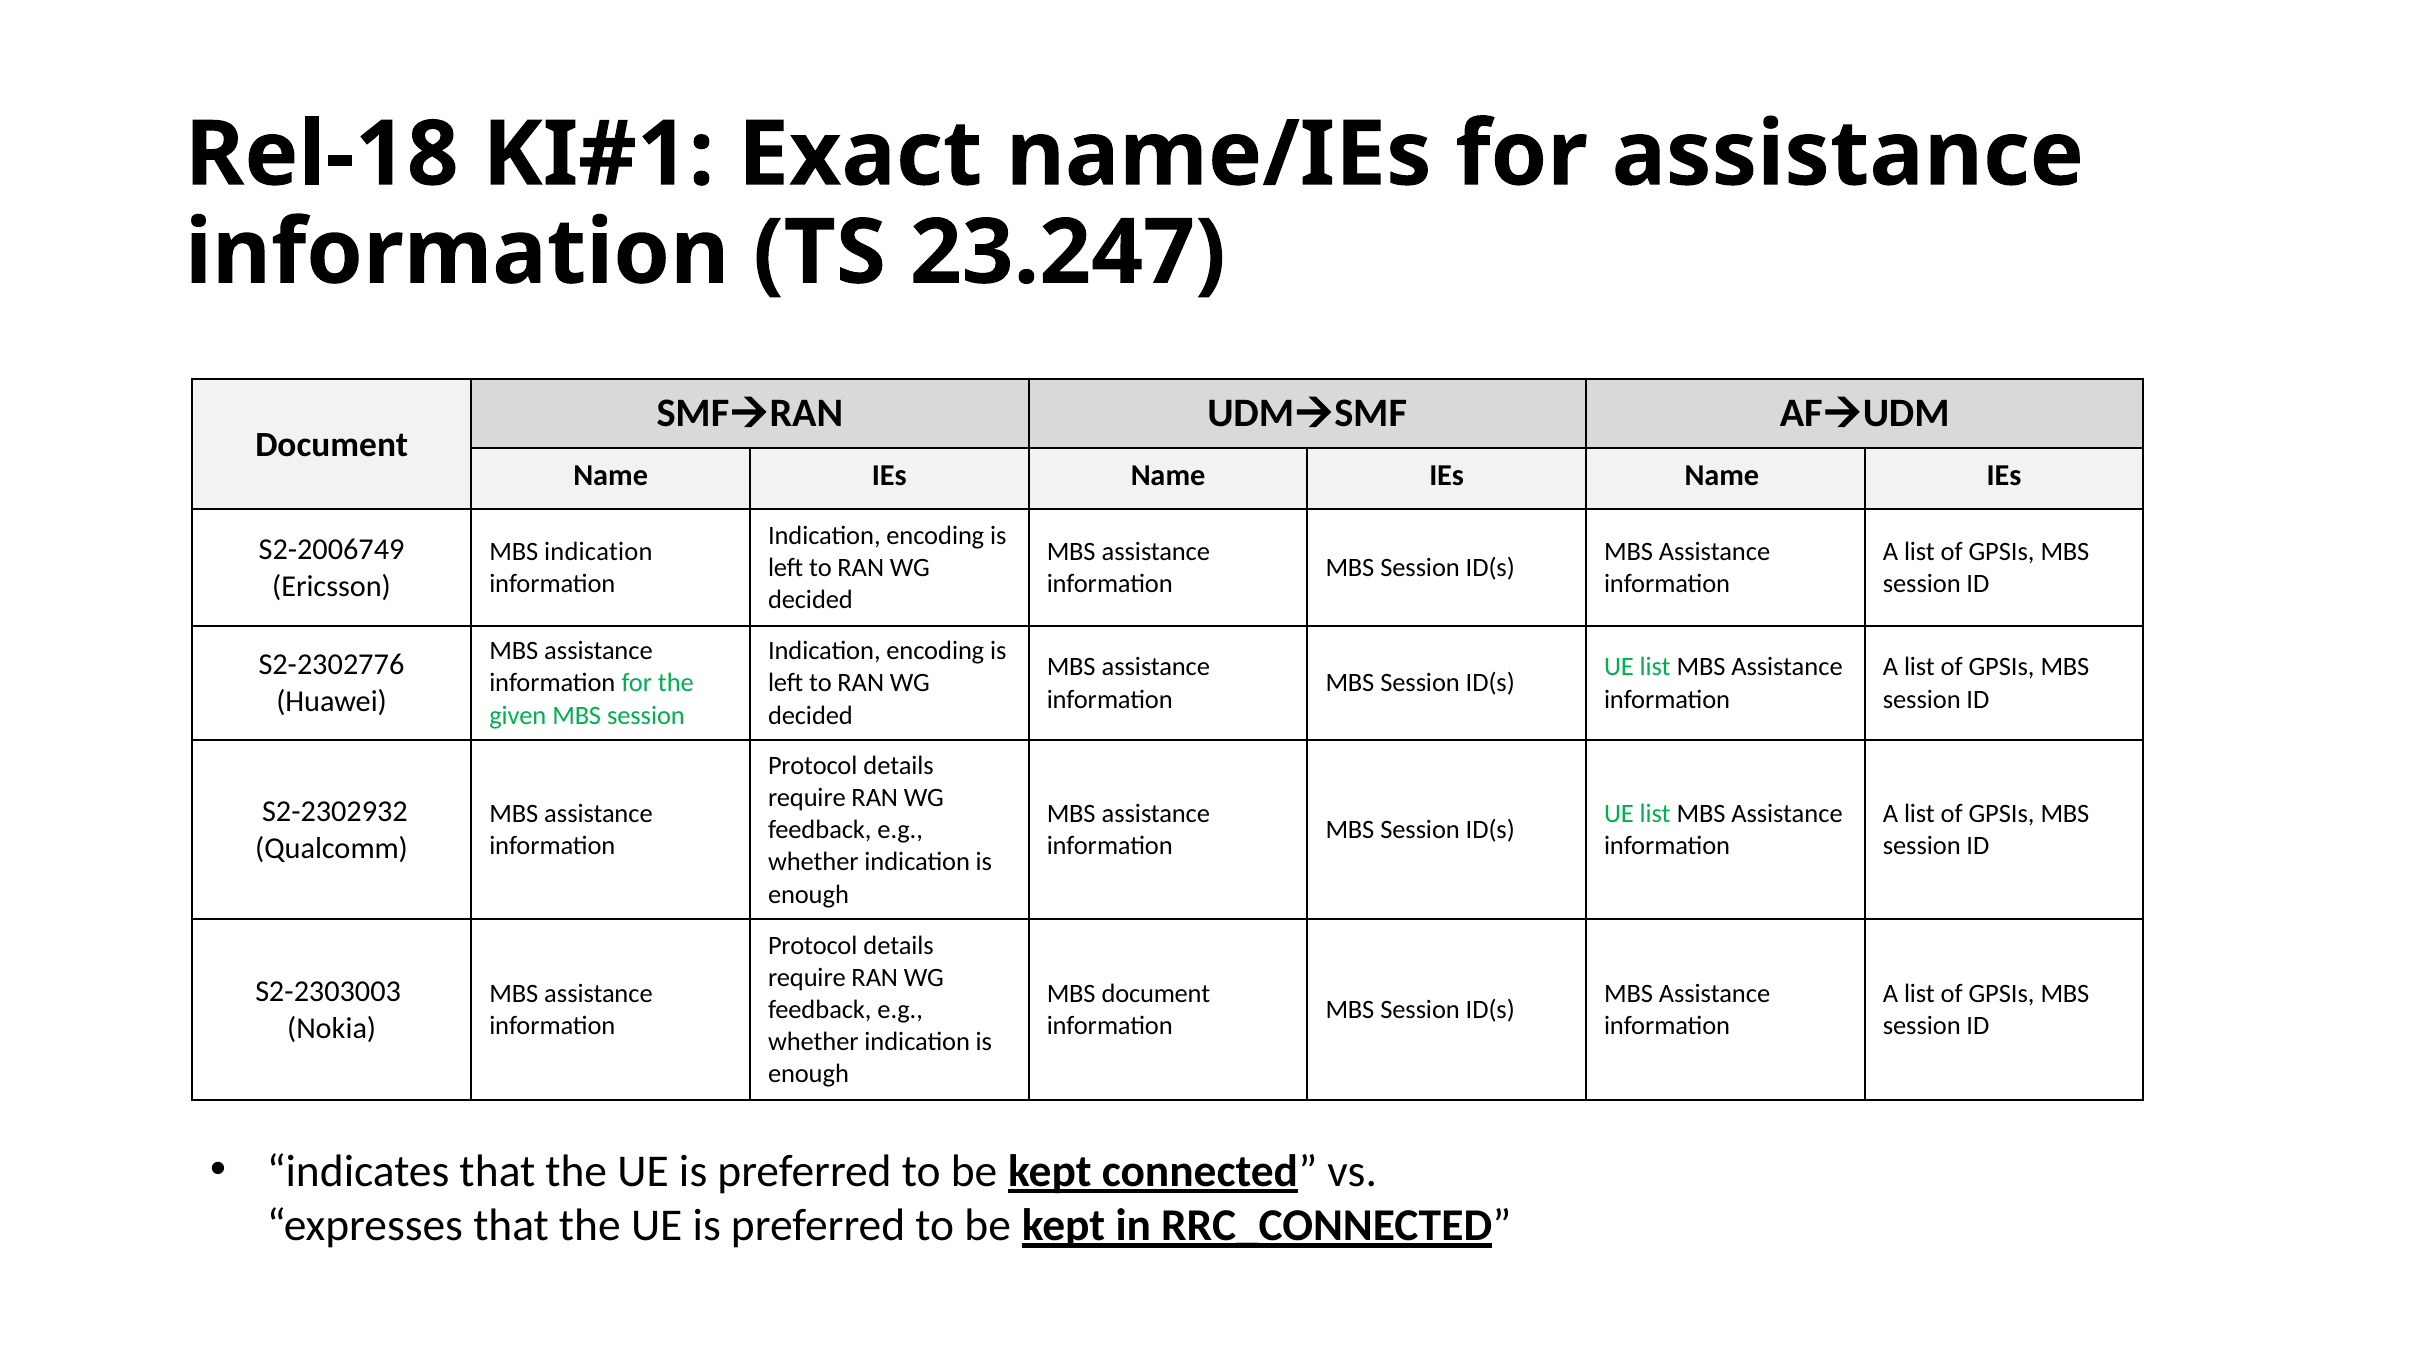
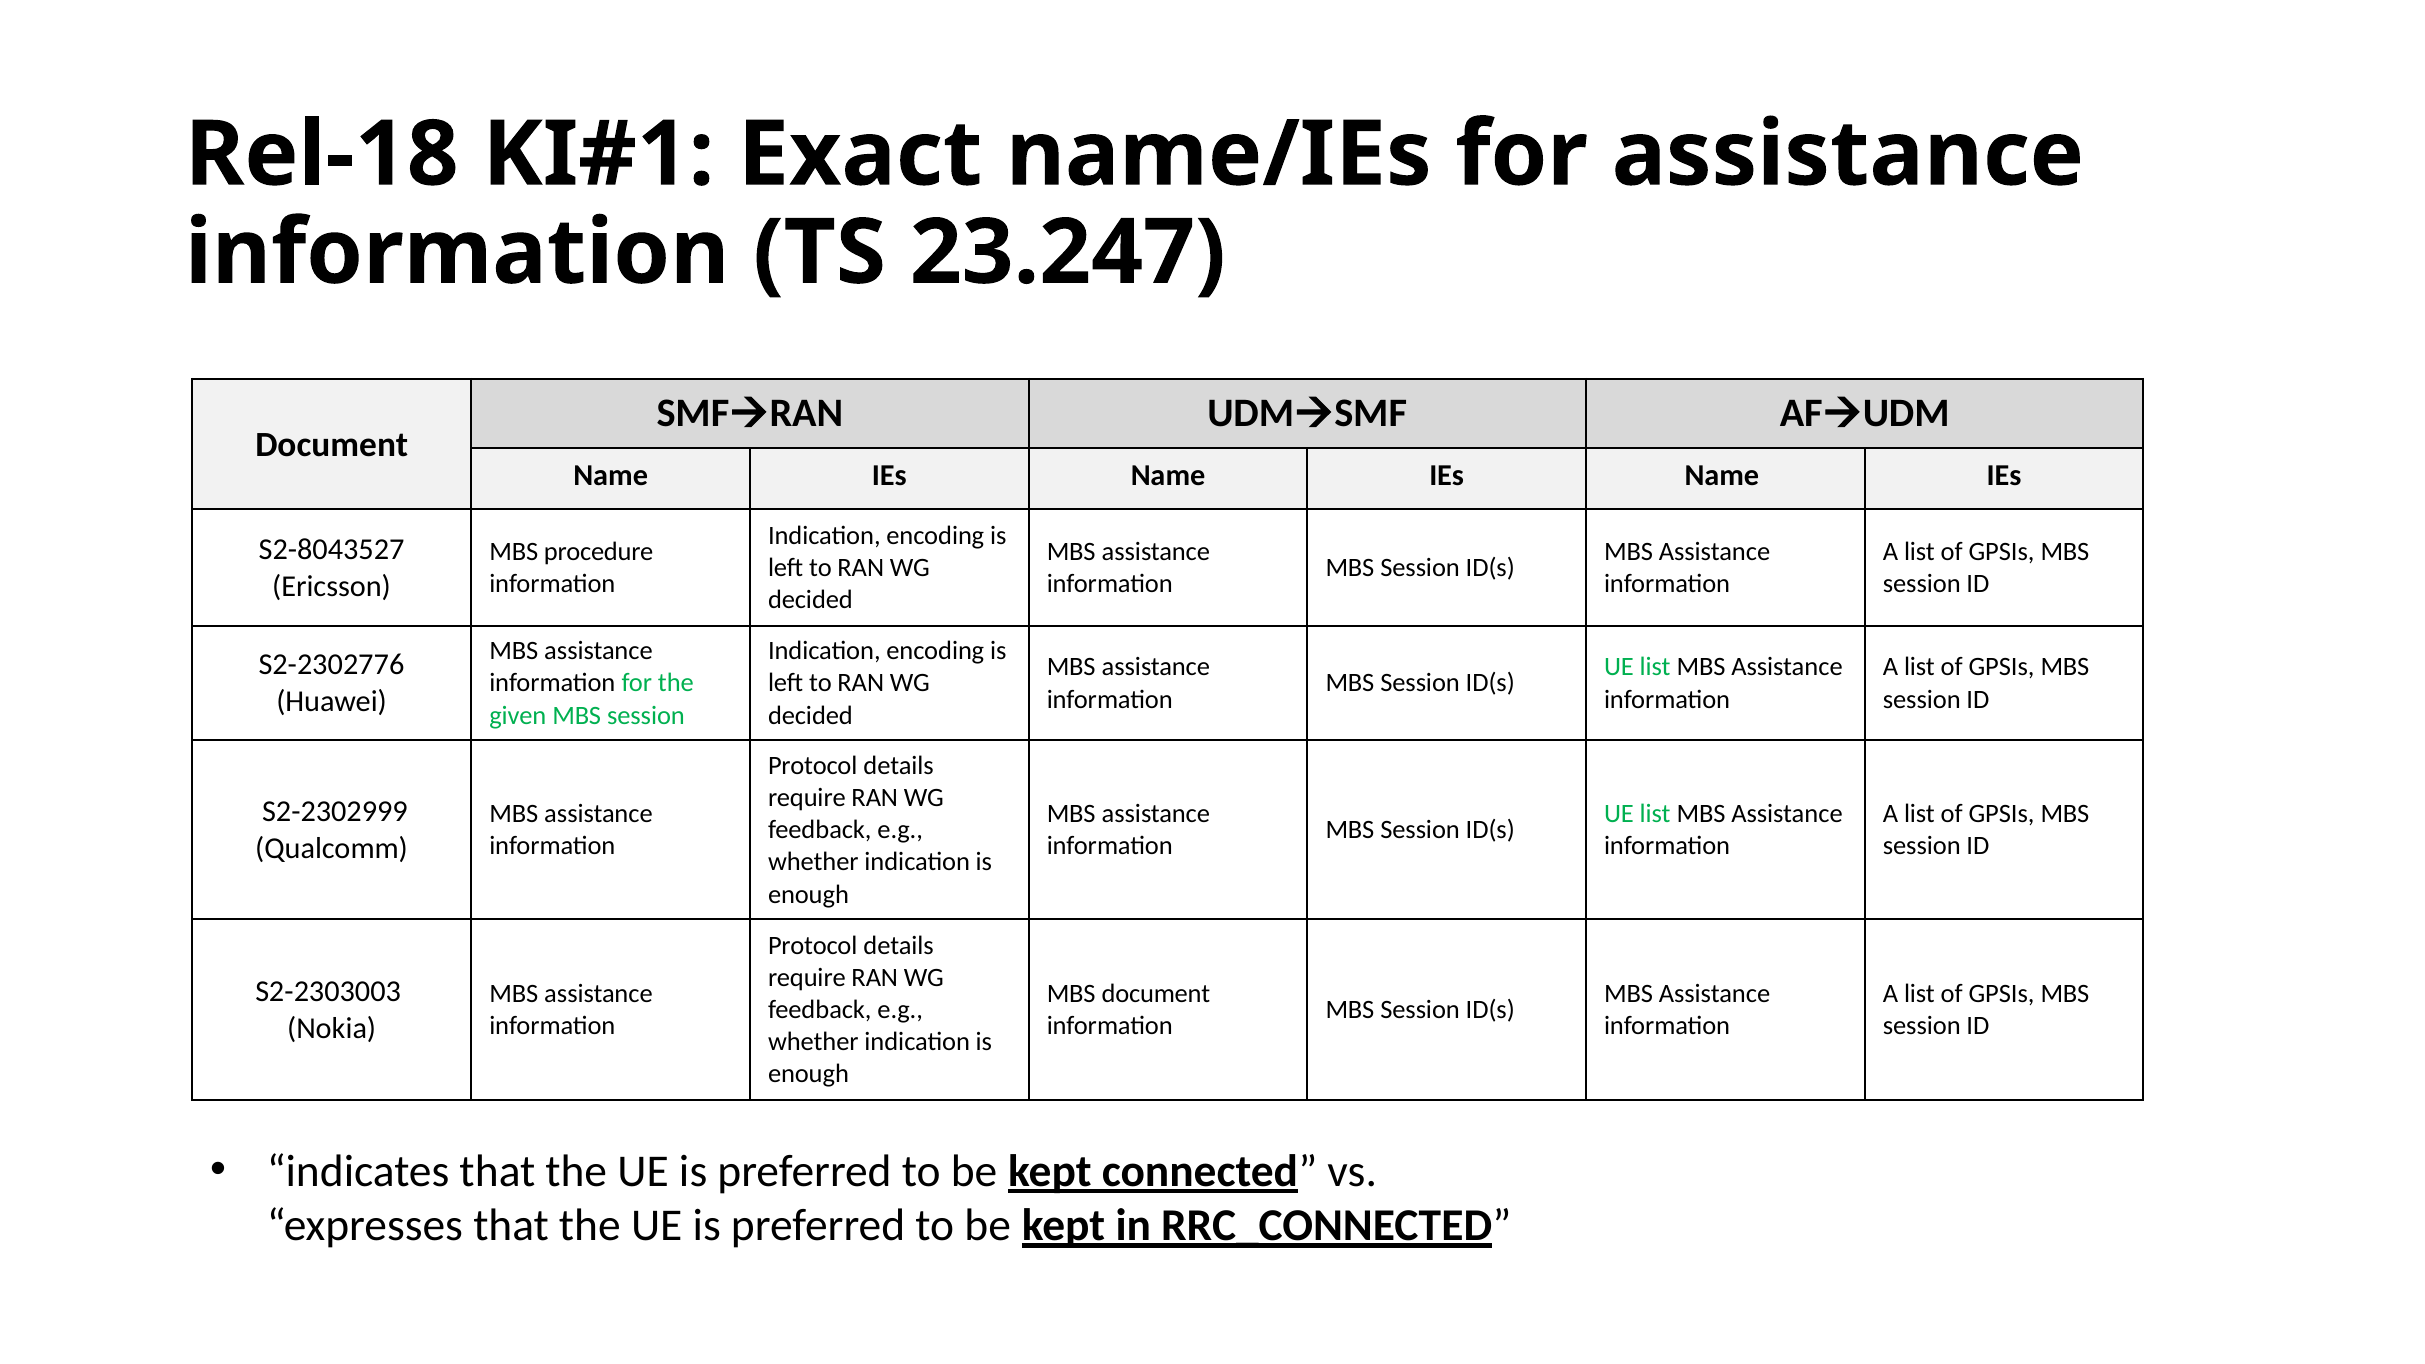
S2-2006749: S2-2006749 -> S2-8043527 (332, 549)
MBS indication: indication -> procedure (599, 552)
S2-2302932: S2-2302932 -> S2-2302999 (335, 812)
